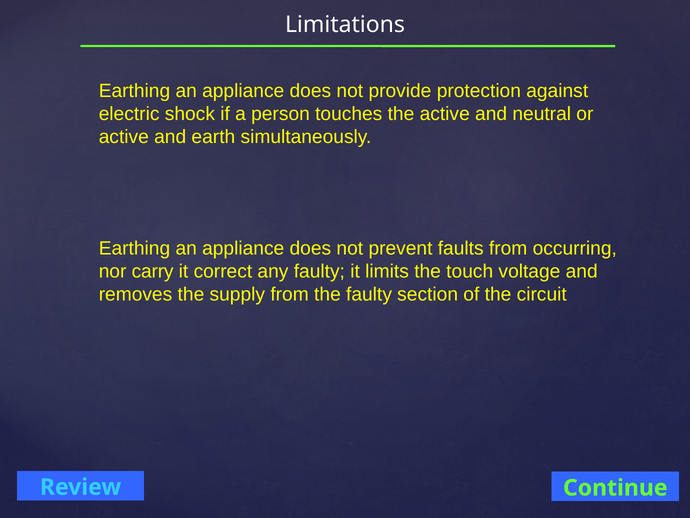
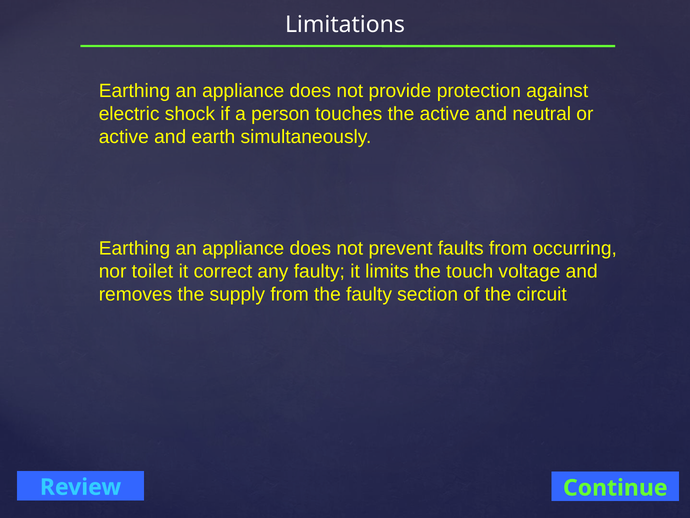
carry: carry -> toilet (152, 271)
